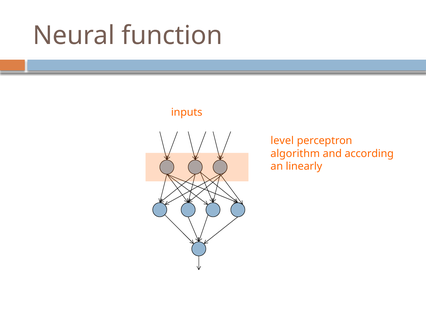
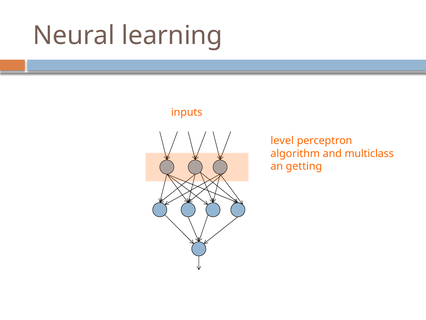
function: function -> learning (172, 36)
according: according -> multiclass (369, 153)
linearly: linearly -> getting (304, 166)
